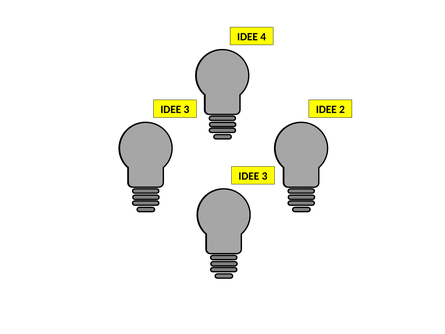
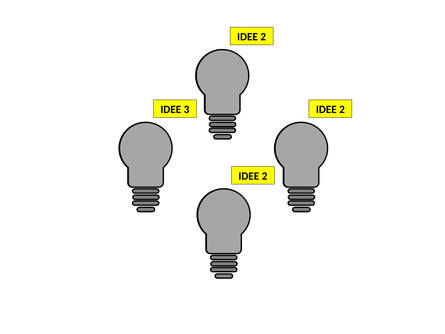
4: 4 -> 2 (263, 37)
3: 3 -> 2 (265, 176)
